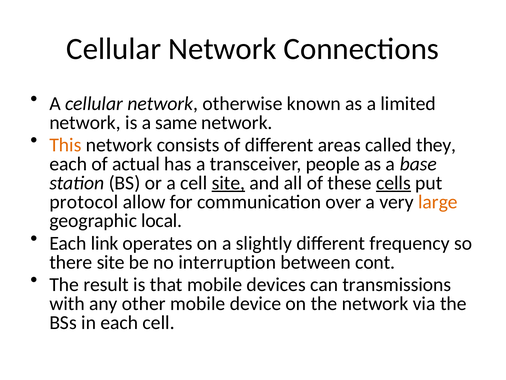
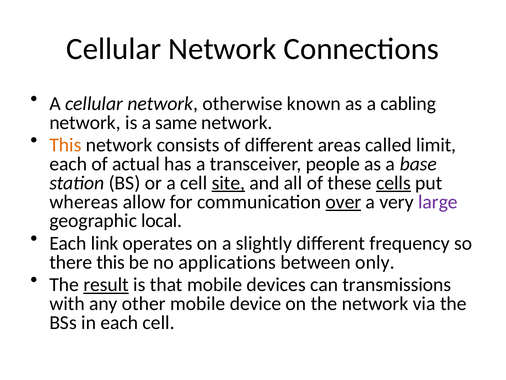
limited: limited -> cabling (408, 103)
they: they -> limit (436, 145)
protocol: protocol -> whereas (84, 202)
over underline: none -> present (343, 202)
large colour: orange -> purple (438, 202)
there site: site -> this (111, 262)
interruption: interruption -> applications (227, 262)
cont: cont -> only (375, 262)
result underline: none -> present (106, 284)
